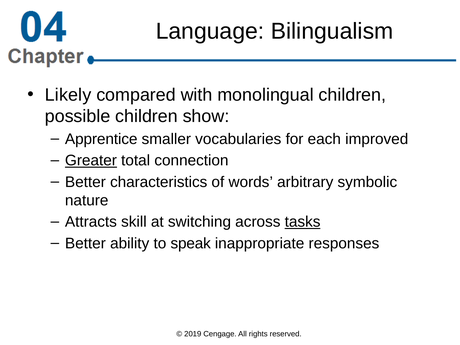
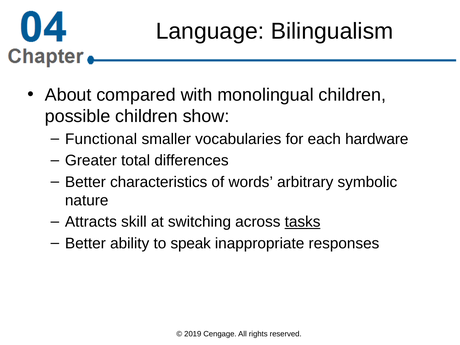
Likely: Likely -> About (68, 95)
Apprentice: Apprentice -> Functional (101, 139)
improved: improved -> hardware (377, 139)
Greater underline: present -> none (91, 161)
connection: connection -> differences (191, 161)
